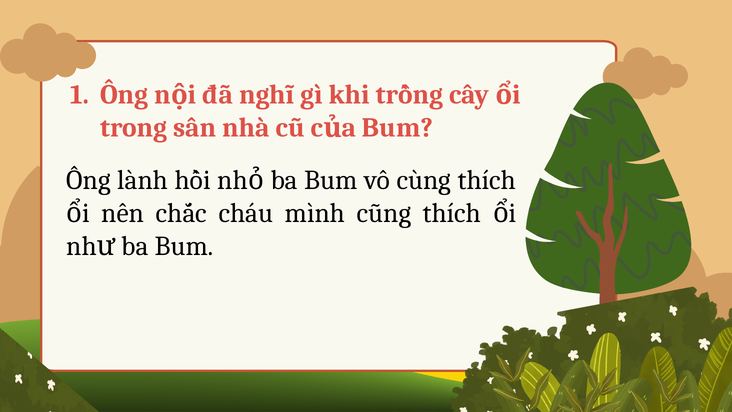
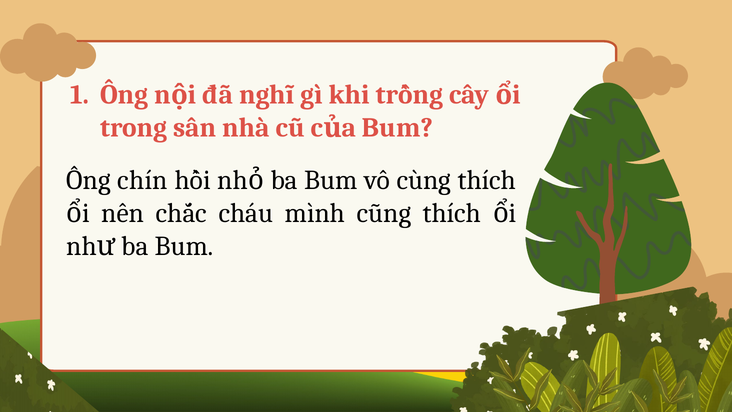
lành: lành -> chín (143, 180)
